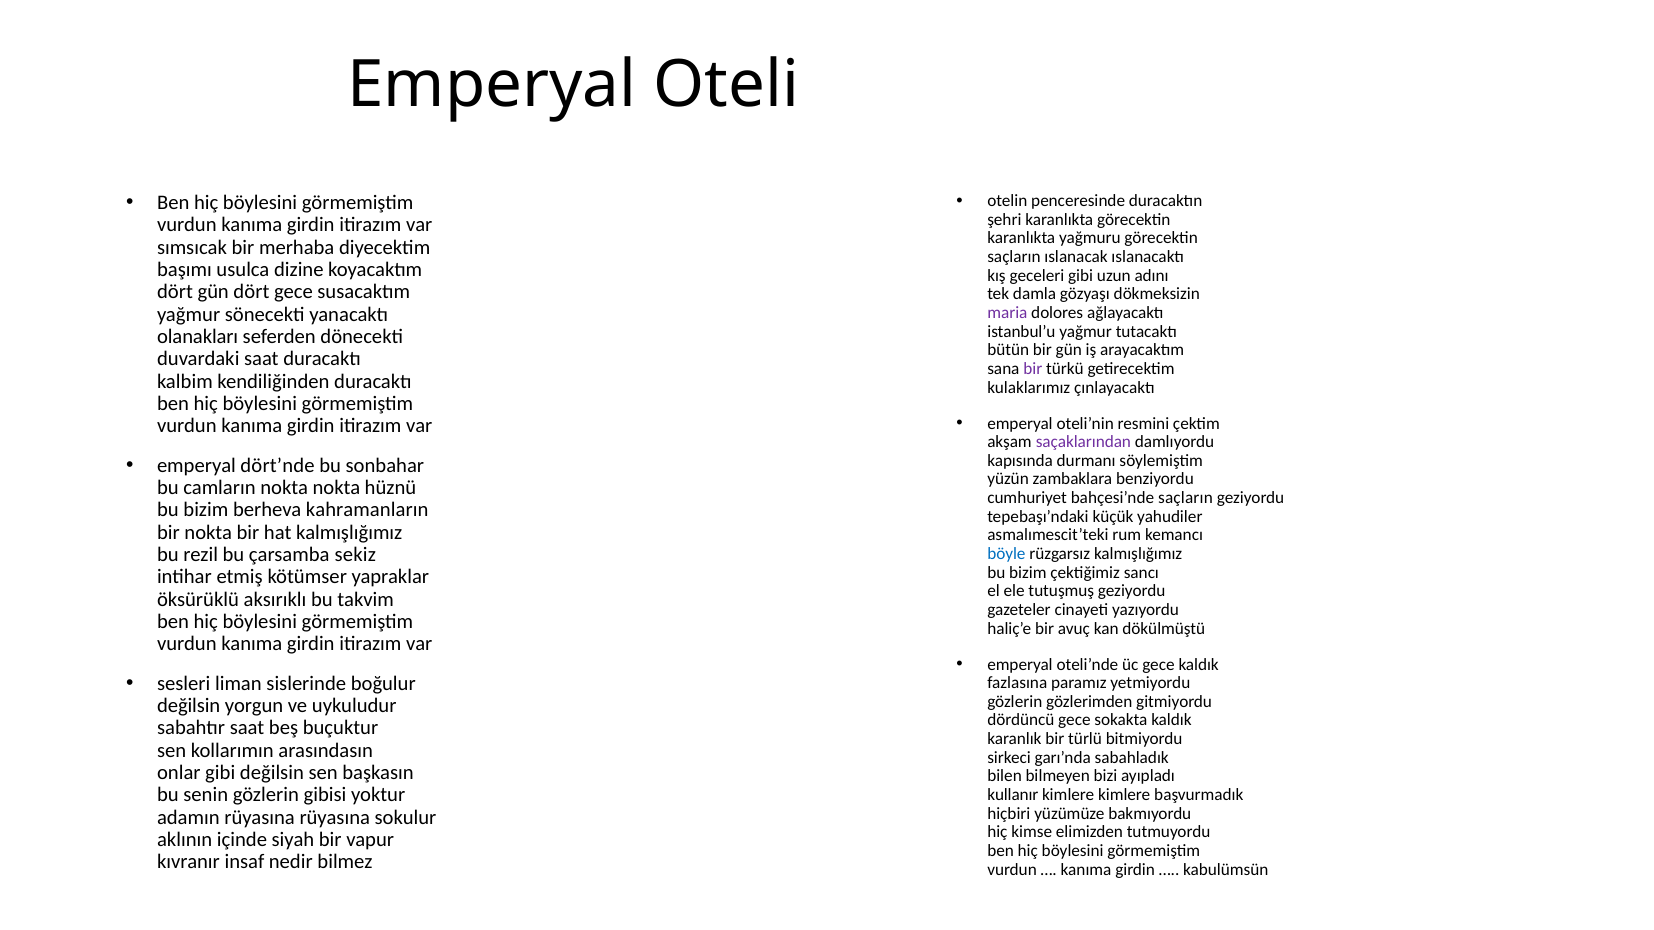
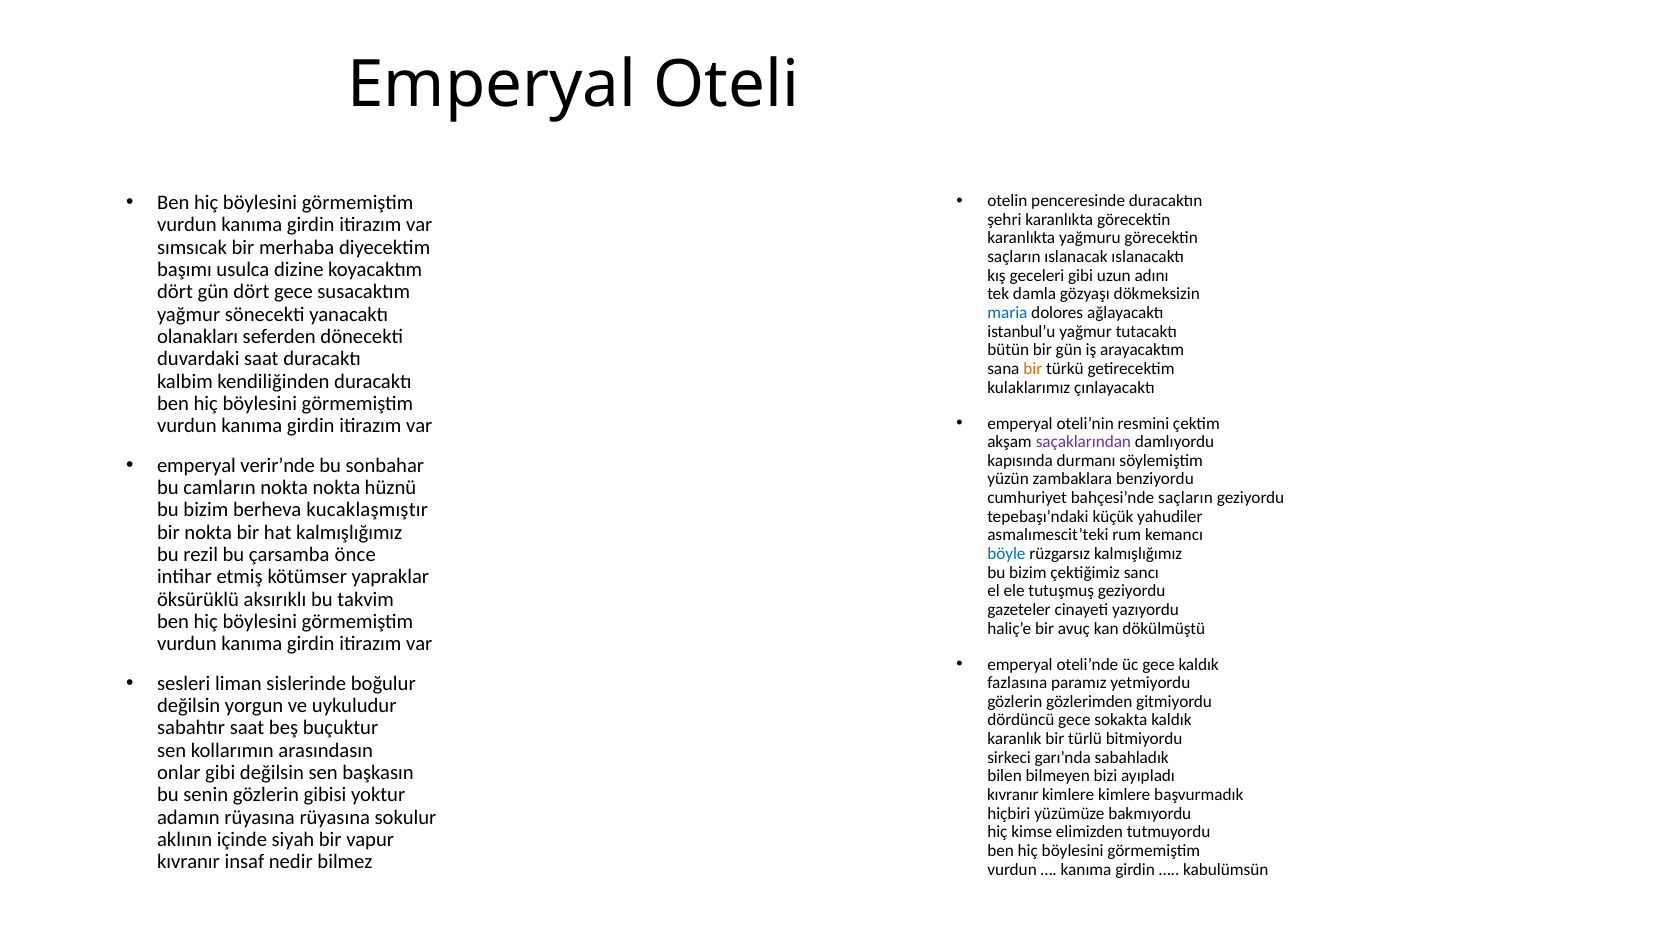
maria colour: purple -> blue (1007, 313)
bir colour: purple -> orange (1033, 369)
dört’nde: dört’nde -> verir’nde (278, 466)
kahramanların: kahramanların -> kucaklaşmıştır (367, 510)
sekiz: sekiz -> önce (355, 555)
kullanır: kullanır -> kıvranır (1013, 795)
